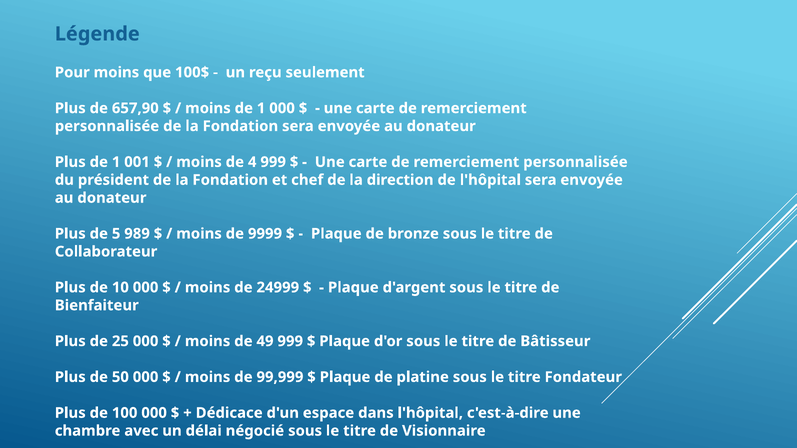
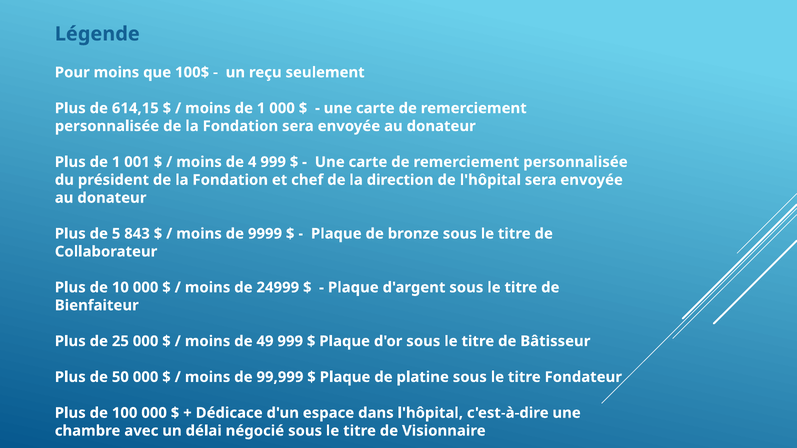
657,90: 657,90 -> 614,15 (135, 108)
989: 989 -> 843 (137, 234)
